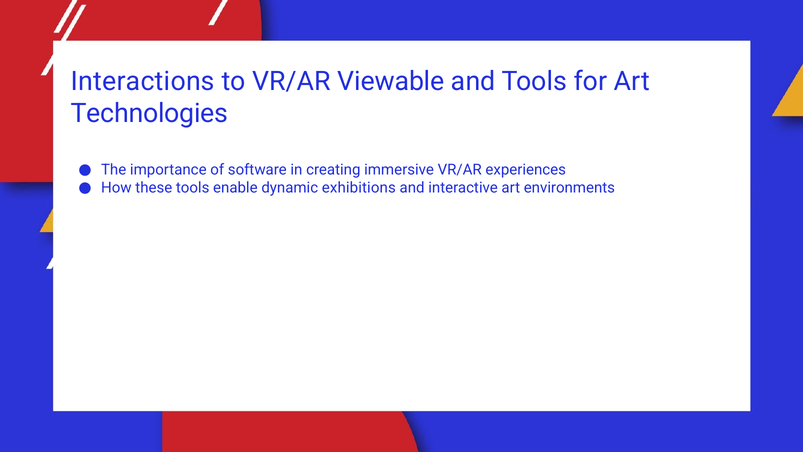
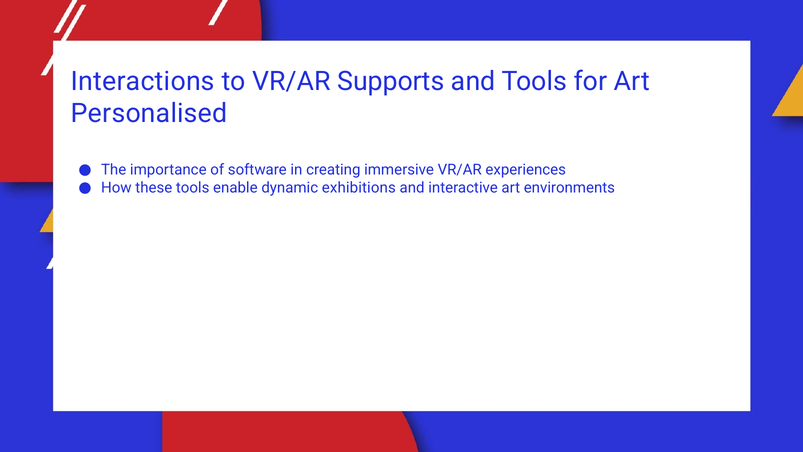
Viewable: Viewable -> Supports (391, 81)
Technologies: Technologies -> Personalised (149, 113)
